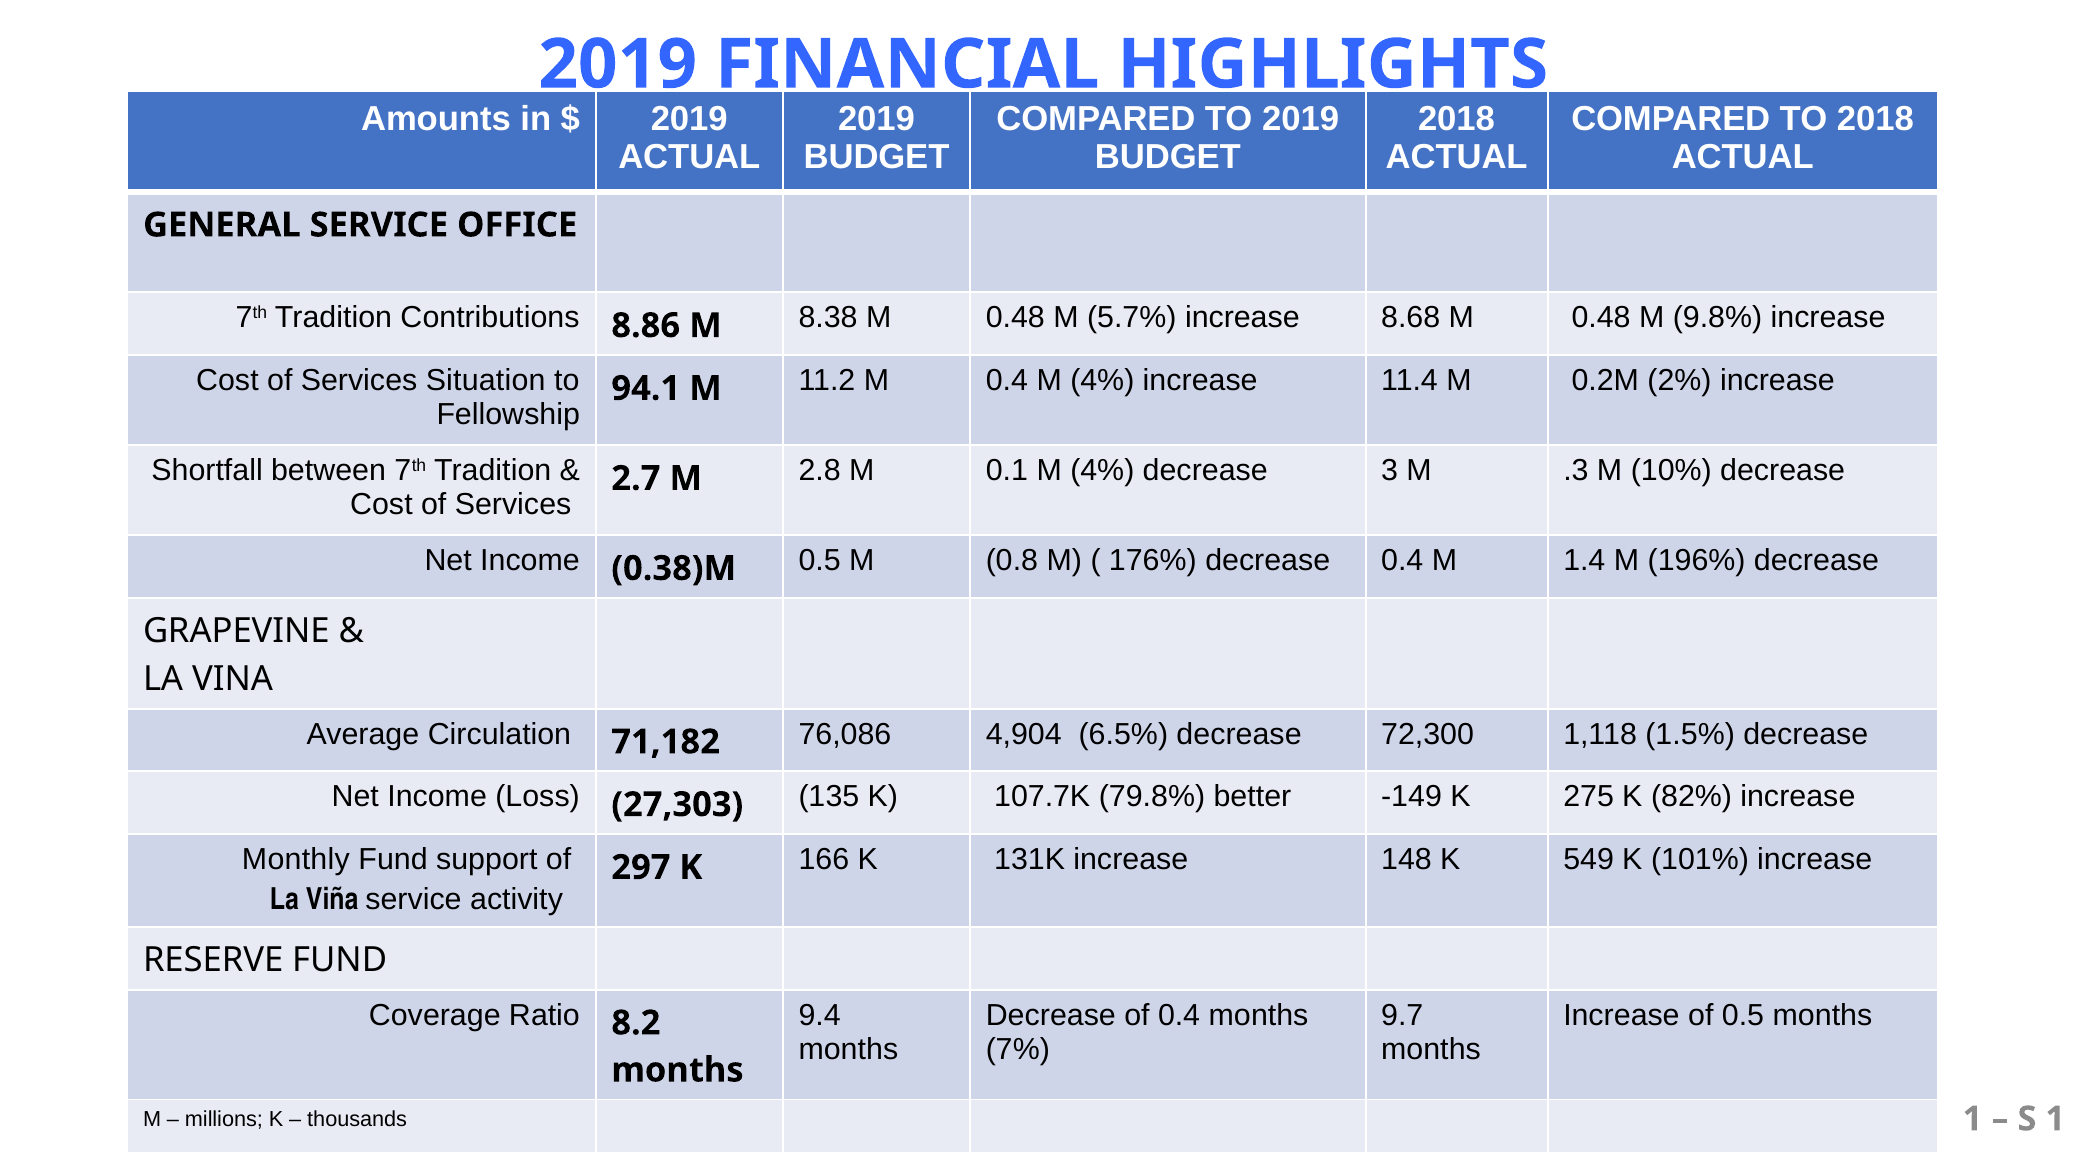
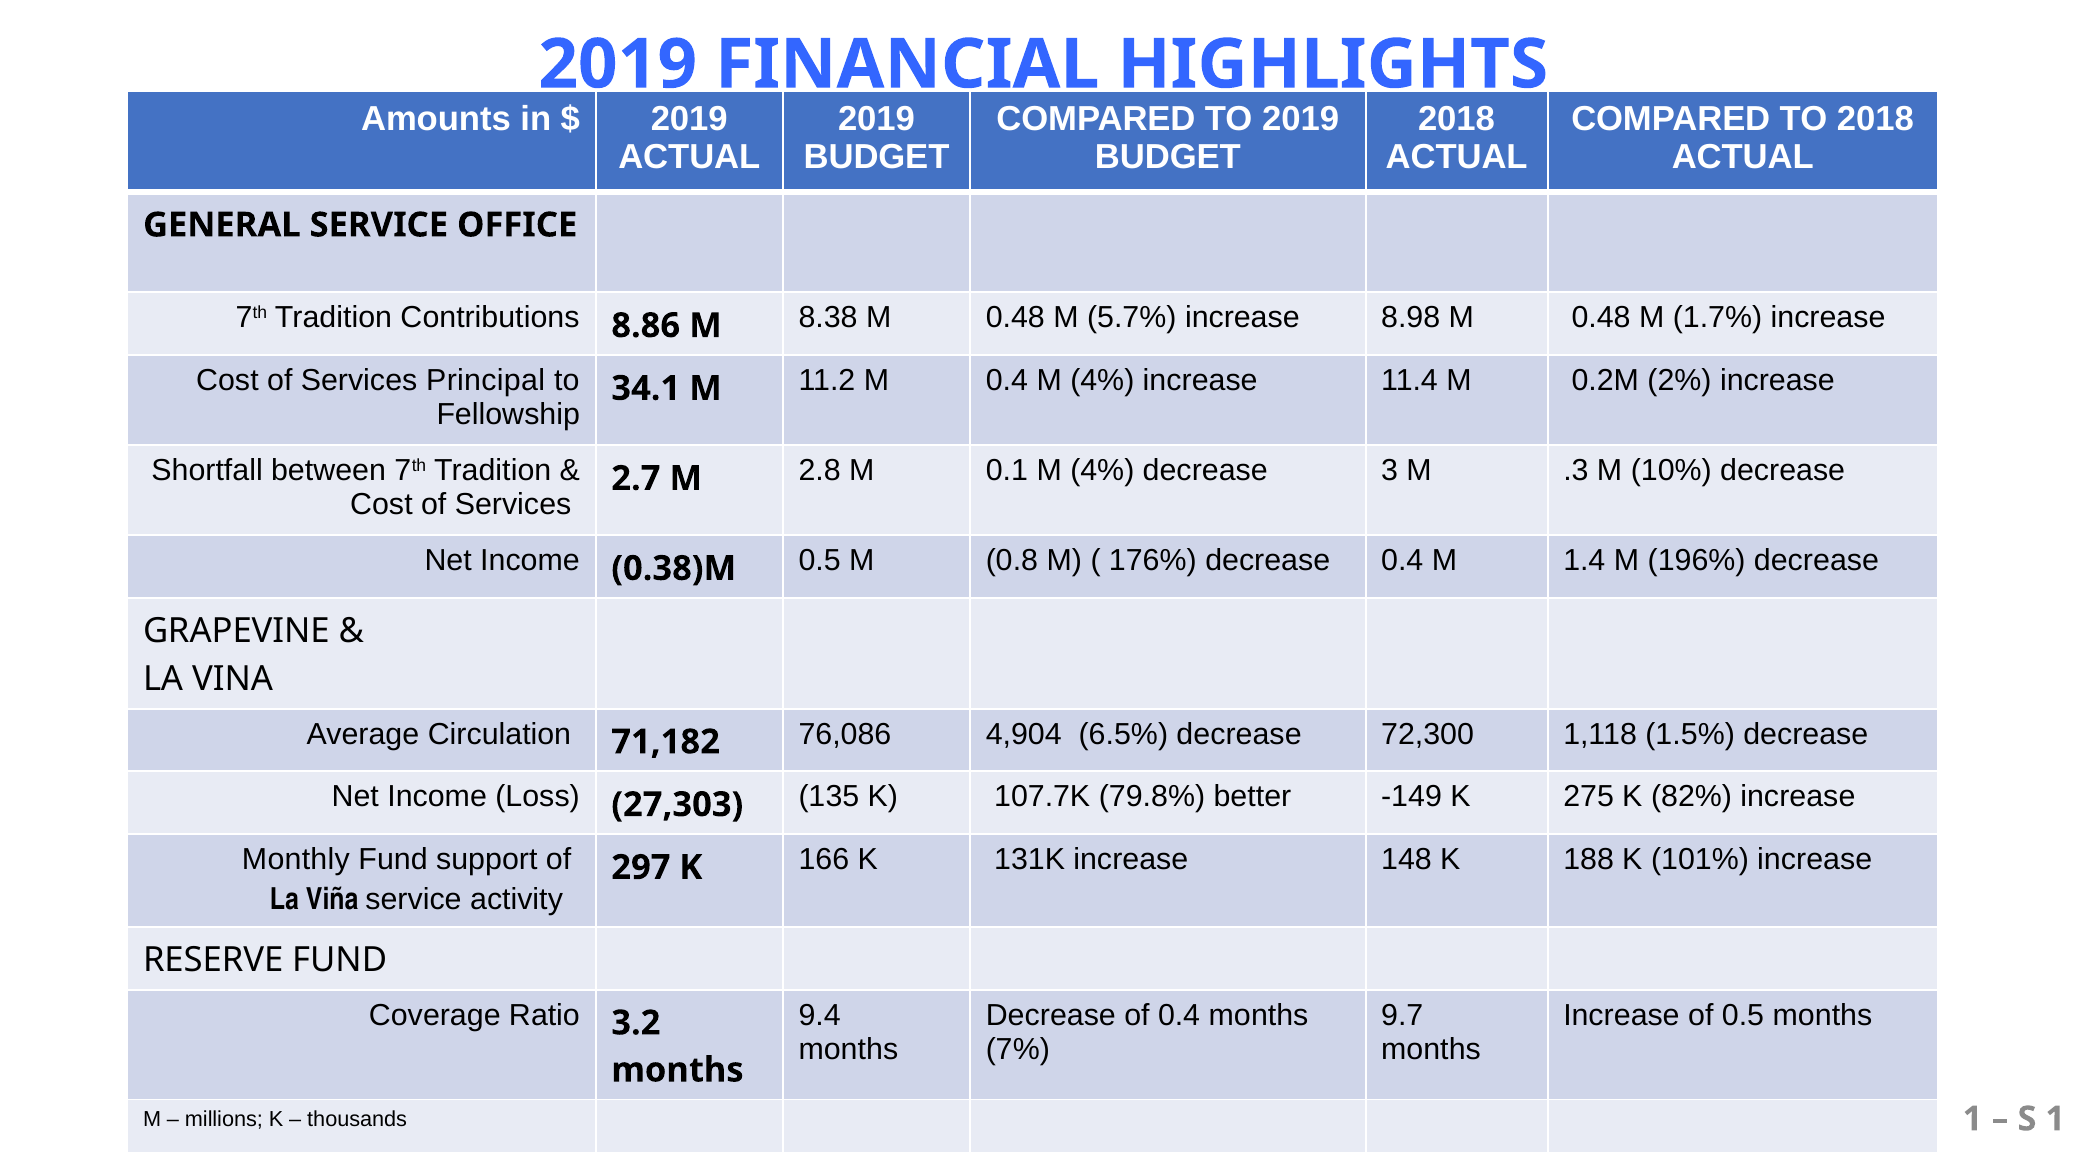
8.68: 8.68 -> 8.98 (1411, 318)
9.8%: 9.8% -> 1.7% (1718, 318)
Situation: Situation -> Principal (486, 380)
94.1: 94.1 -> 34.1 (646, 388)
549: 549 -> 188 (1589, 859)
8.2: 8.2 -> 3.2 (636, 1023)
